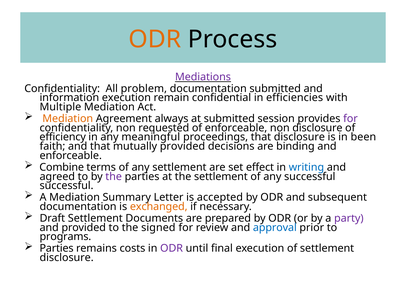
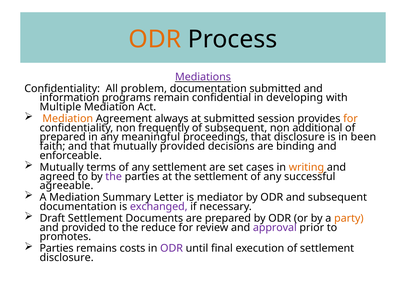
information execution: execution -> programs (126, 98)
efficiencies: efficiencies -> developing (295, 98)
for colour: purple -> orange (350, 119)
requested: requested -> frequently (164, 128)
of enforceable: enforceable -> subsequent (236, 128)
non disclosure: disclosure -> additional (317, 128)
efficiency: efficiency -> prepared (63, 137)
Combine: Combine -> Mutually (62, 168)
effect: effect -> cases (260, 168)
writing colour: blue -> orange (306, 168)
successful: successful -> agreeable (66, 186)
accepted: accepted -> mediator (220, 198)
exchanged colour: orange -> purple (159, 207)
party colour: purple -> orange (349, 219)
signed: signed -> reduce (158, 228)
approval colour: blue -> purple (275, 228)
programs: programs -> promotes (65, 237)
